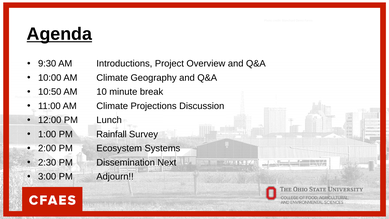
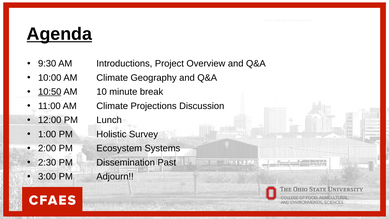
10:50 underline: none -> present (50, 92)
Rainfall: Rainfall -> Holistic (111, 134)
Next: Next -> Past (167, 162)
